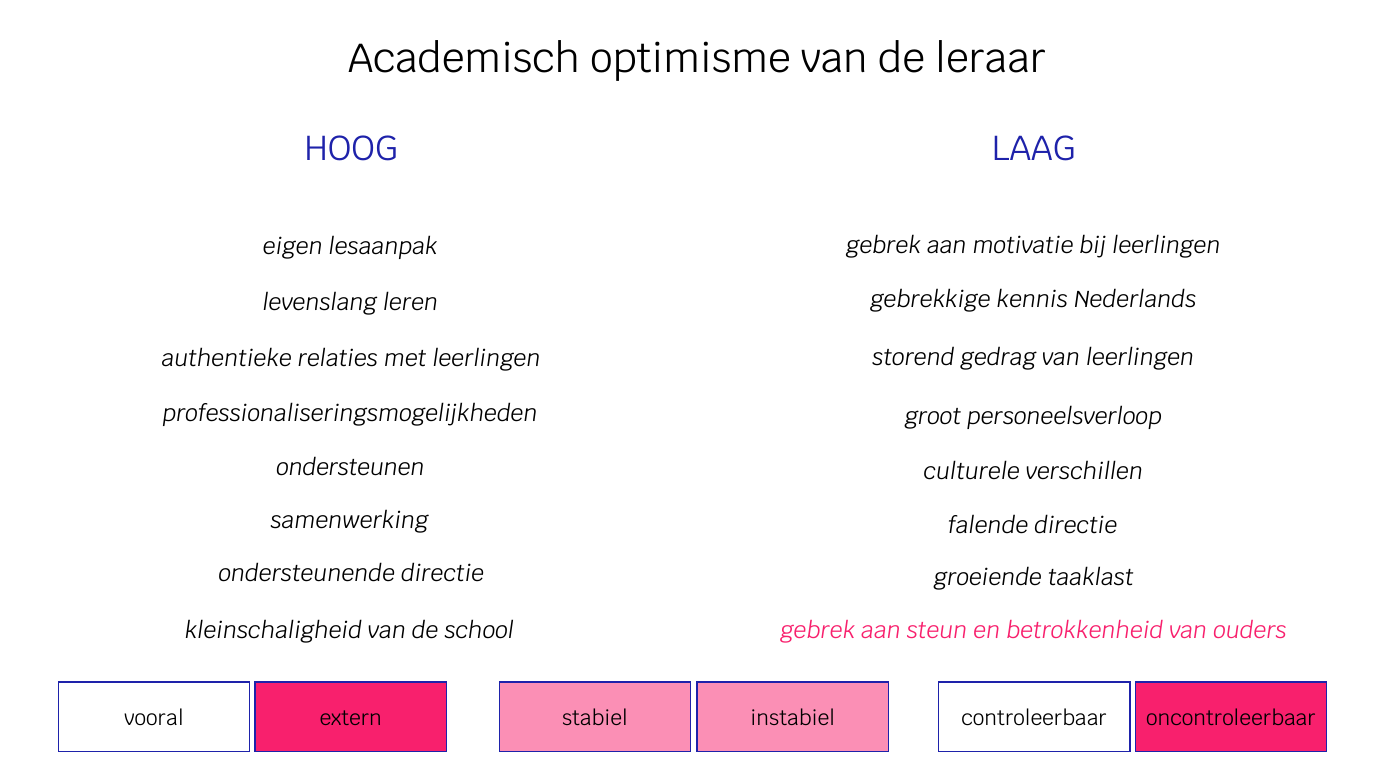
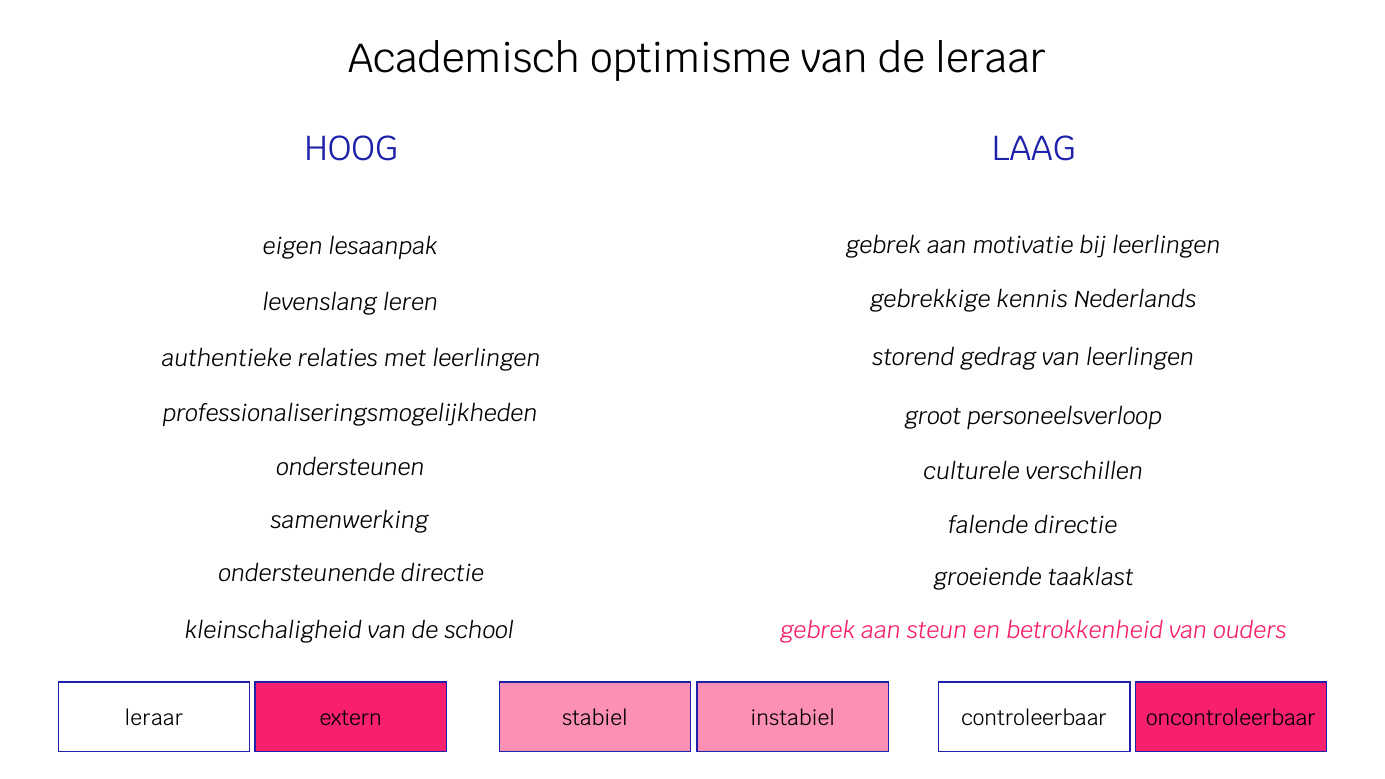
vooral: vooral -> leraar (154, 718)
